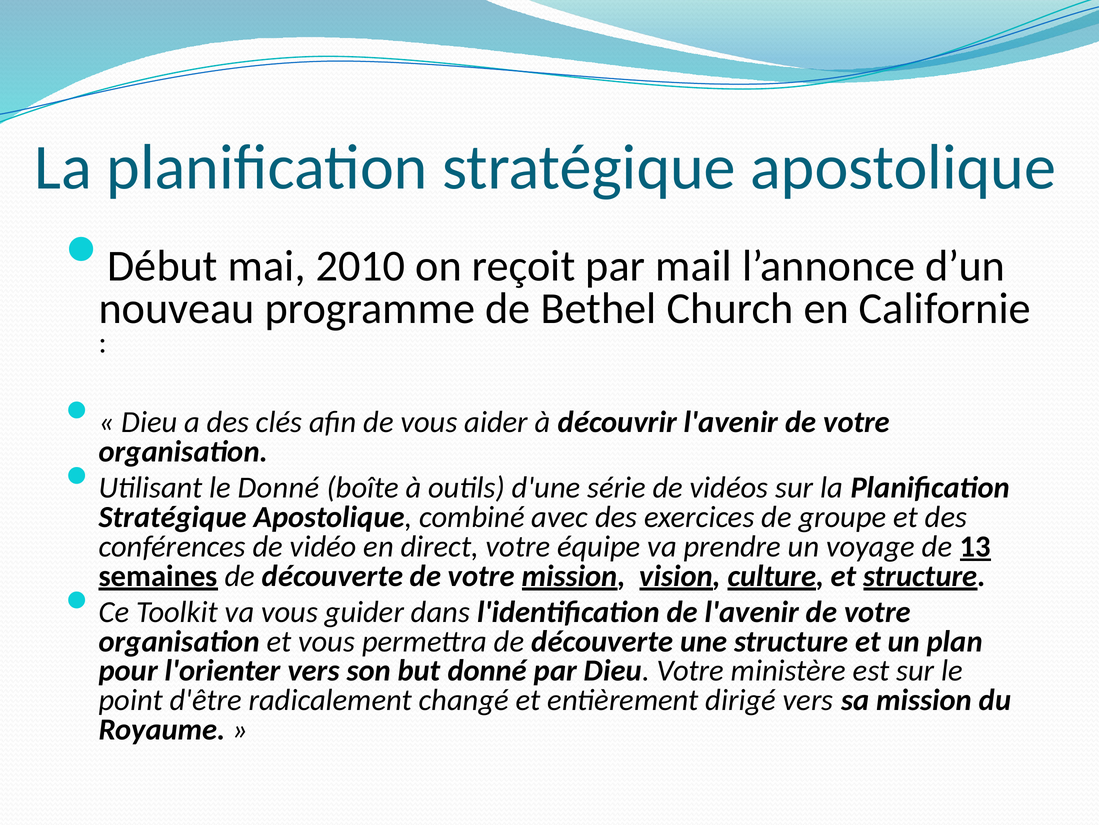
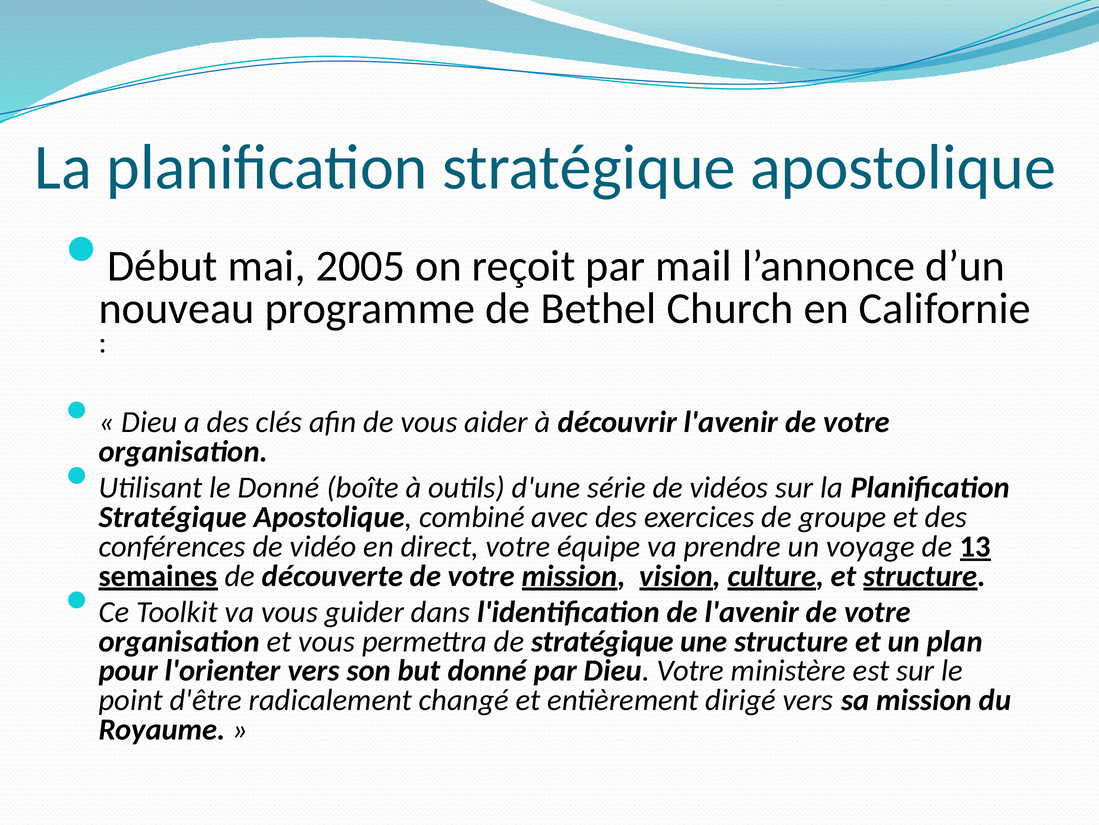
2010: 2010 -> 2005 (360, 266)
permettra de découverte: découverte -> stratégique (602, 641)
